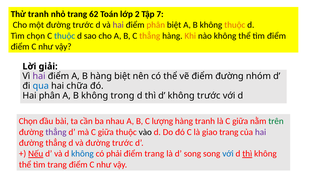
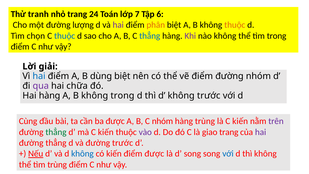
62: 62 -> 24 (94, 14)
2: 2 -> 7 (137, 14)
7: 7 -> 6 (160, 14)
một đường trước: trước -> lượng (83, 25)
thẳng colour: orange -> blue (150, 36)
Khi colour: orange -> purple (190, 36)
tìm điểm: điểm -> trong (277, 36)
hai colour: purple -> blue (39, 76)
B hàng: hàng -> dùng (101, 76)
qua colour: blue -> purple (41, 86)
Hai phân: phân -> hàng (50, 96)
Chọn: Chọn -> Cùng (28, 121)
ba nhau: nhau -> được (115, 121)
C lượng: lượng -> nhóm (162, 121)
hàng tranh: tranh -> trùng (205, 121)
là C giữa: giữa -> kiến (240, 121)
trên colour: green -> purple (276, 121)
thẳng colour: purple -> green (56, 132)
mà C giữa: giữa -> kiến (106, 132)
vào colour: black -> purple (145, 132)
có phải: phải -> kiến (114, 154)
điểm trang: trang -> được (154, 154)
thì underline: present -> none (247, 154)
tìm trang: trang -> trùng (57, 164)
